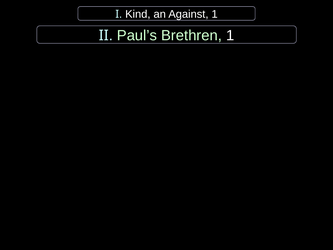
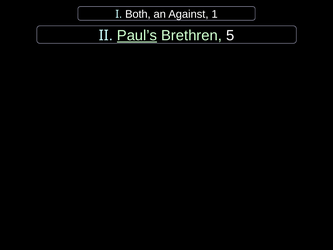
Kind: Kind -> Both (138, 14)
Paul’s underline: none -> present (137, 36)
Brethren 1: 1 -> 5 (230, 36)
